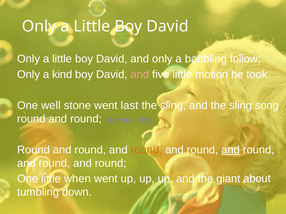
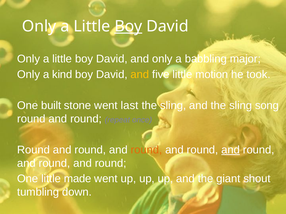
Boy underline: none -> present (128, 26)
follow: follow -> major (245, 59)
and colour: pink -> yellow (140, 75)
well: well -> built (51, 106)
when: when -> made (78, 179)
about: about -> shout (257, 179)
